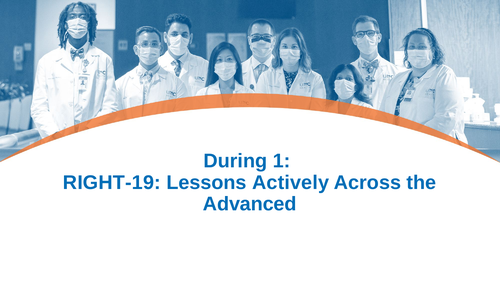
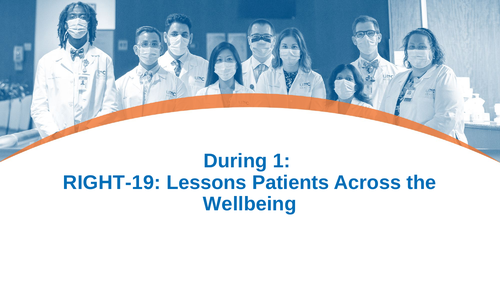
Actively: Actively -> Patients (291, 183)
Advanced: Advanced -> Wellbeing (250, 204)
